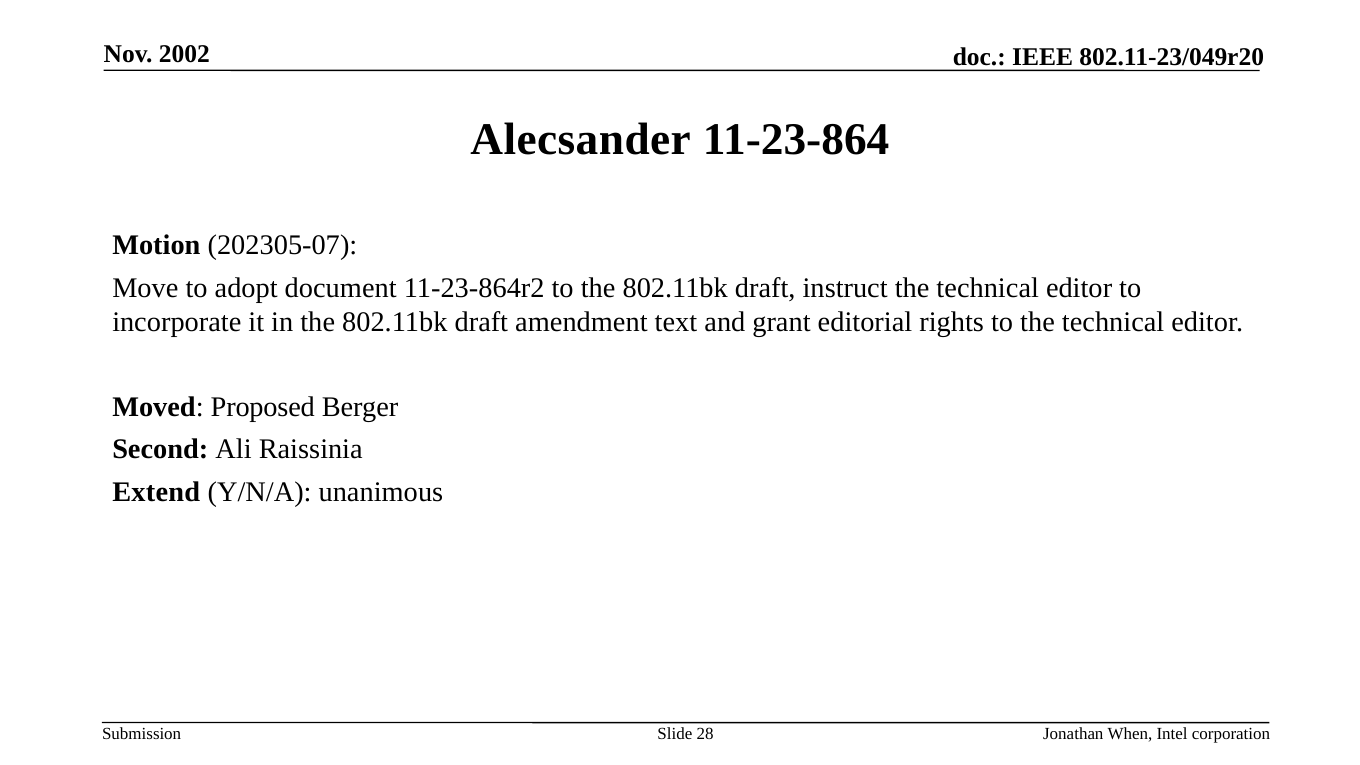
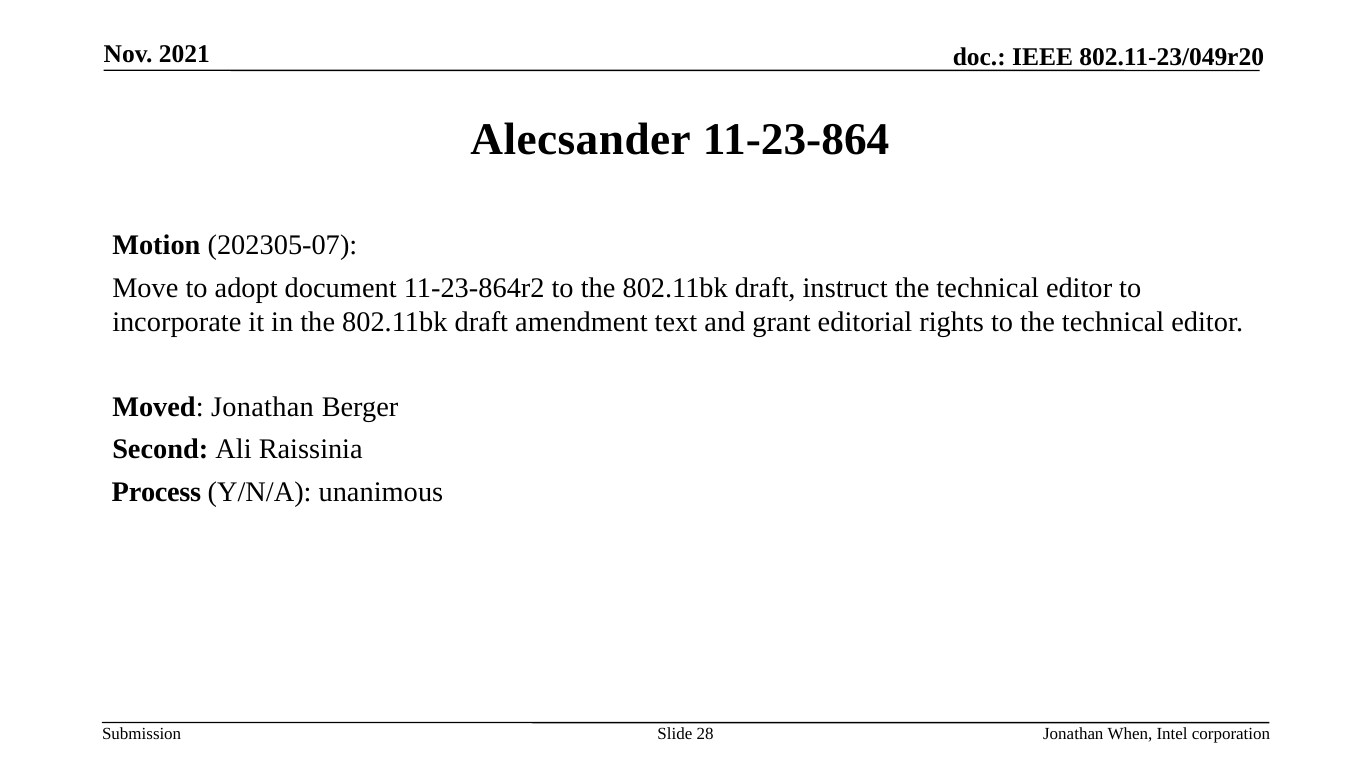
2002: 2002 -> 2021 (184, 54)
Moved Proposed: Proposed -> Jonathan (263, 407)
Extend: Extend -> Process (156, 492)
